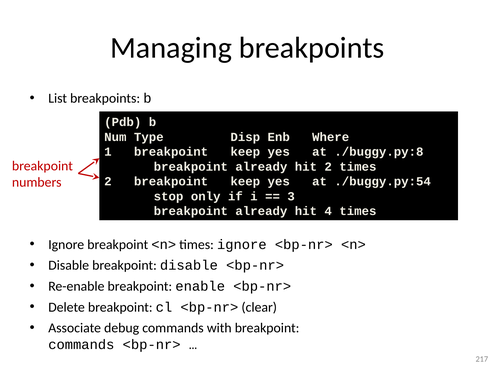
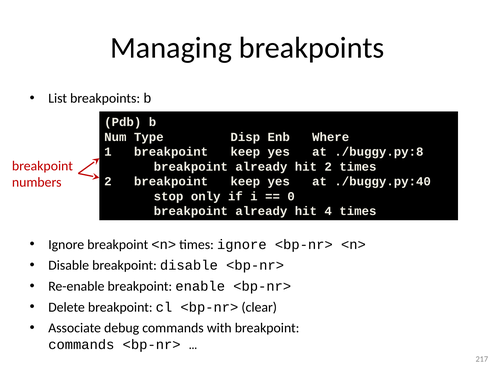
./buggy.py:54: ./buggy.py:54 -> ./buggy.py:40 (383, 182)
3: 3 -> 0 (291, 197)
